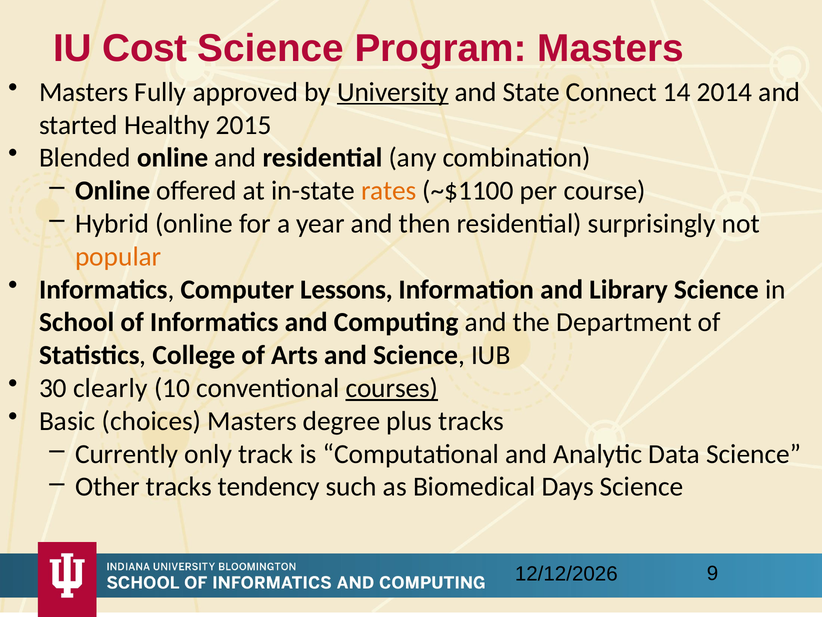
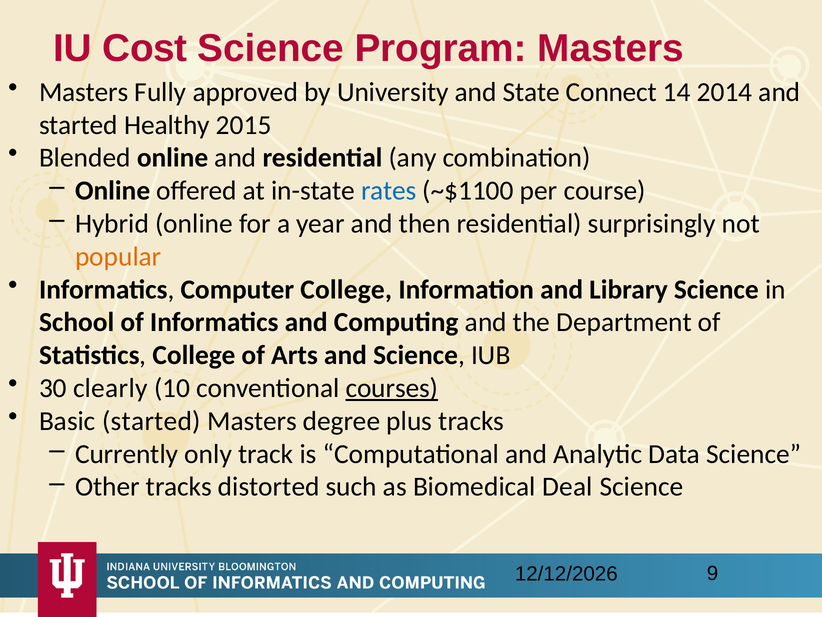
University underline: present -> none (393, 92)
rates colour: orange -> blue (389, 191)
Computer Lessons: Lessons -> College (346, 289)
Basic choices: choices -> started (151, 421)
tendency: tendency -> distorted (269, 487)
Days: Days -> Deal (567, 487)
